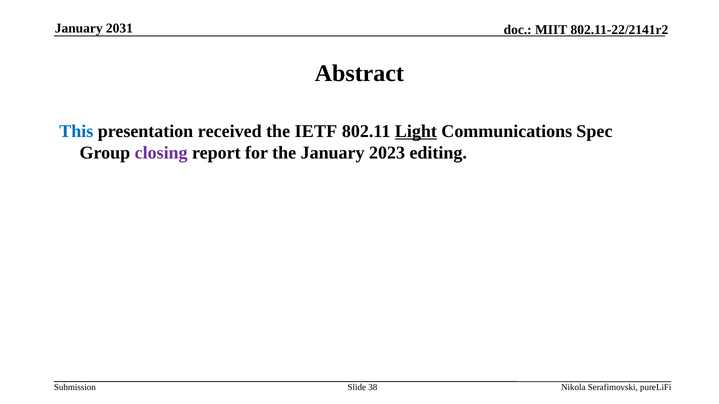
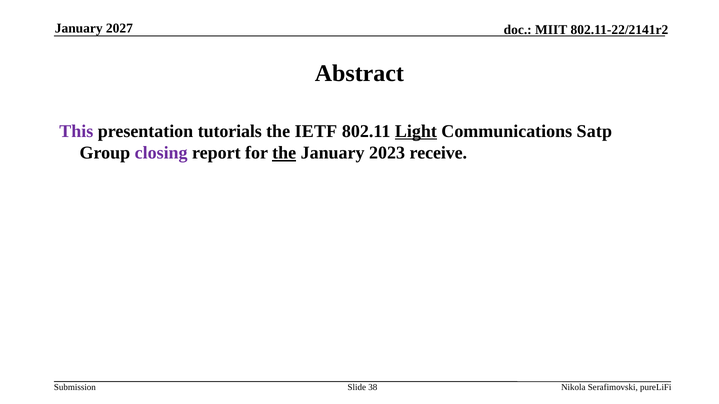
2031: 2031 -> 2027 (119, 29)
This colour: blue -> purple (76, 132)
received: received -> tutorials (230, 132)
Spec: Spec -> Satp (594, 132)
the underline: none -> present (284, 153)
editing: editing -> receive (438, 153)
